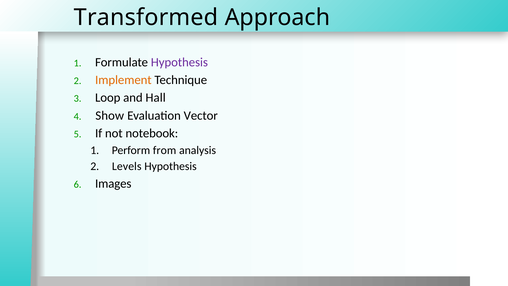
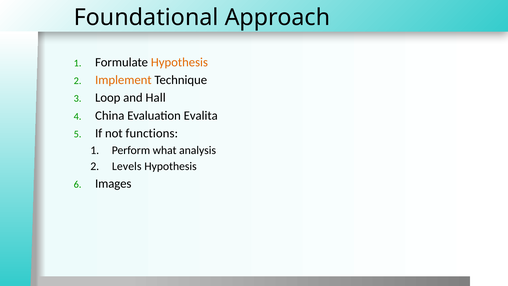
Transformed: Transformed -> Foundational (146, 17)
Hypothesis colour: purple -> orange (179, 62)
Show: Show -> China (110, 115)
Vector: Vector -> Evalita (201, 115)
notebook: notebook -> functions (152, 133)
from: from -> what (165, 150)
